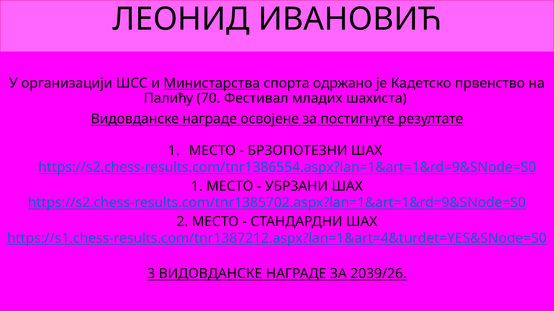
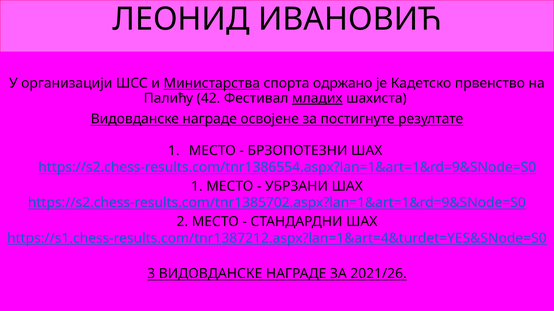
70: 70 -> 42 (209, 98)
младих underline: none -> present (317, 98)
2039/26: 2039/26 -> 2021/26 (379, 274)
